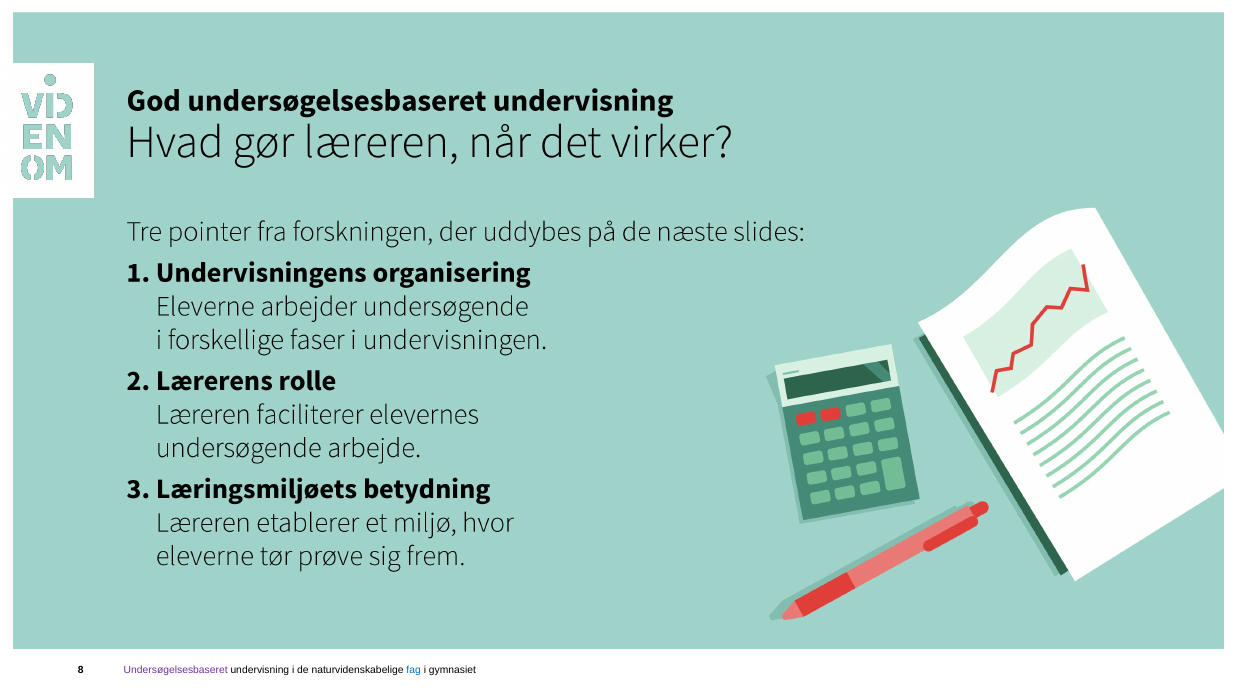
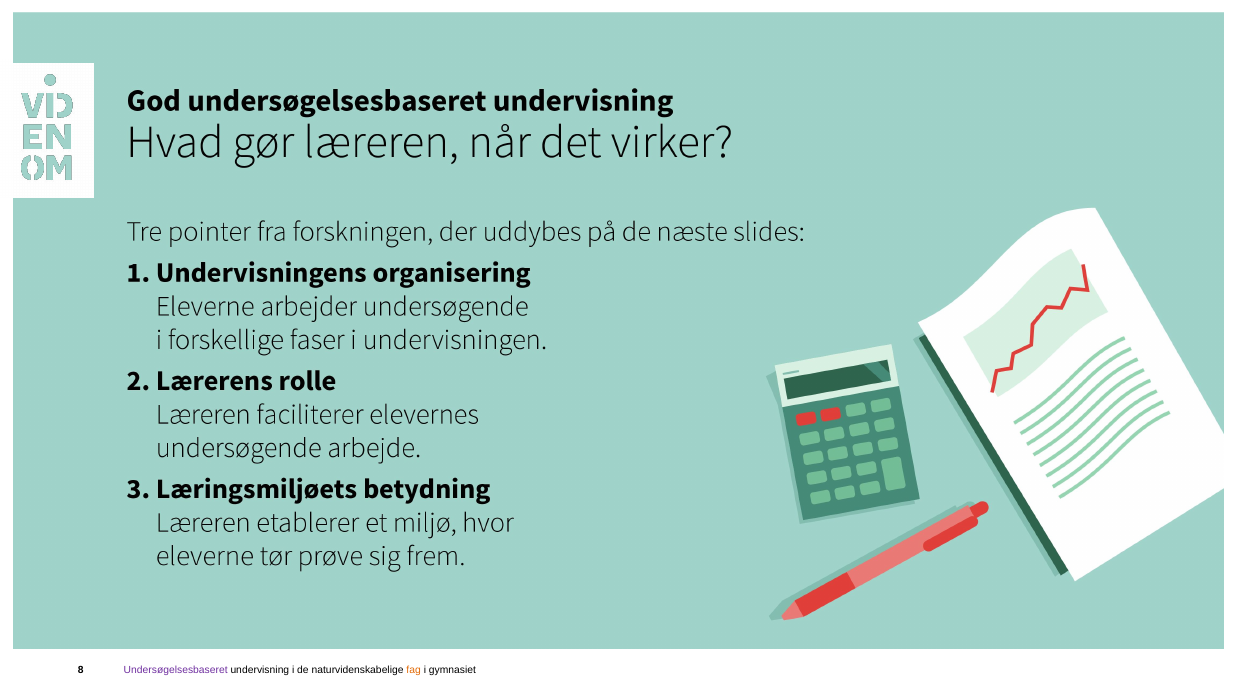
fag colour: blue -> orange (414, 670)
